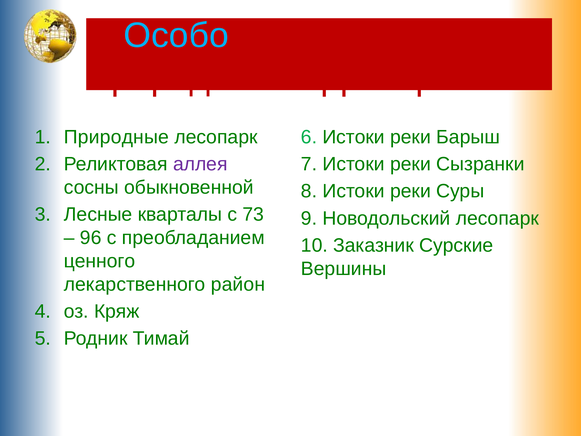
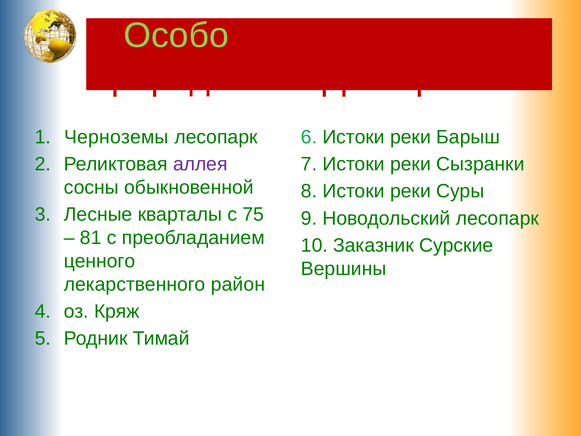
Особо colour: light blue -> light green (176, 35)
Природные: Природные -> Черноземы (116, 137)
73: 73 -> 75 (253, 214)
96: 96 -> 81 (91, 238)
